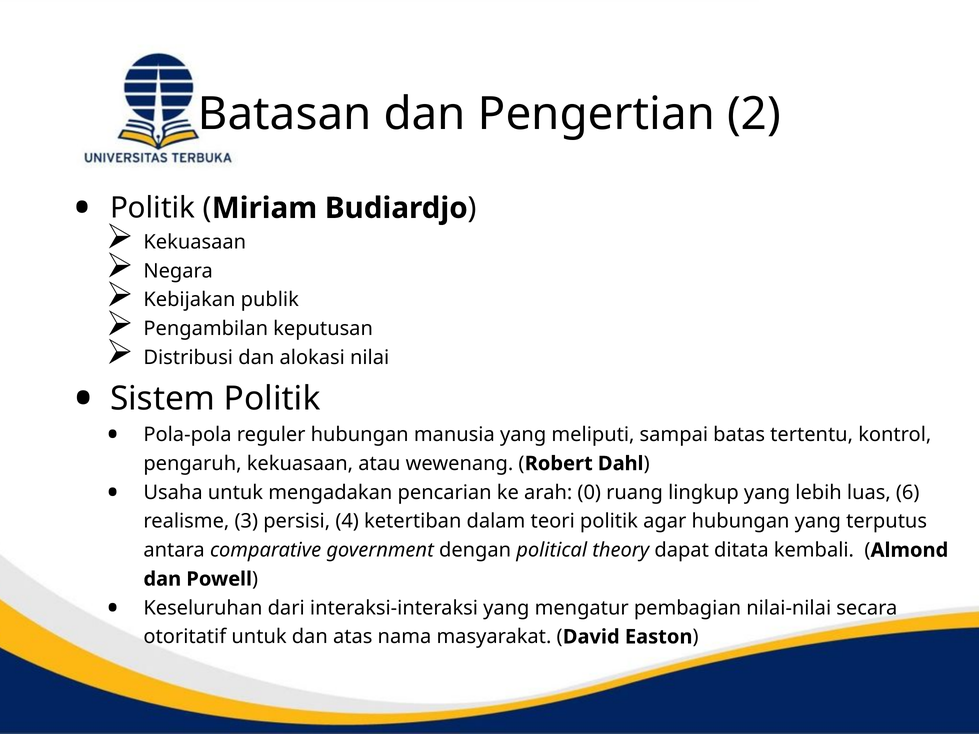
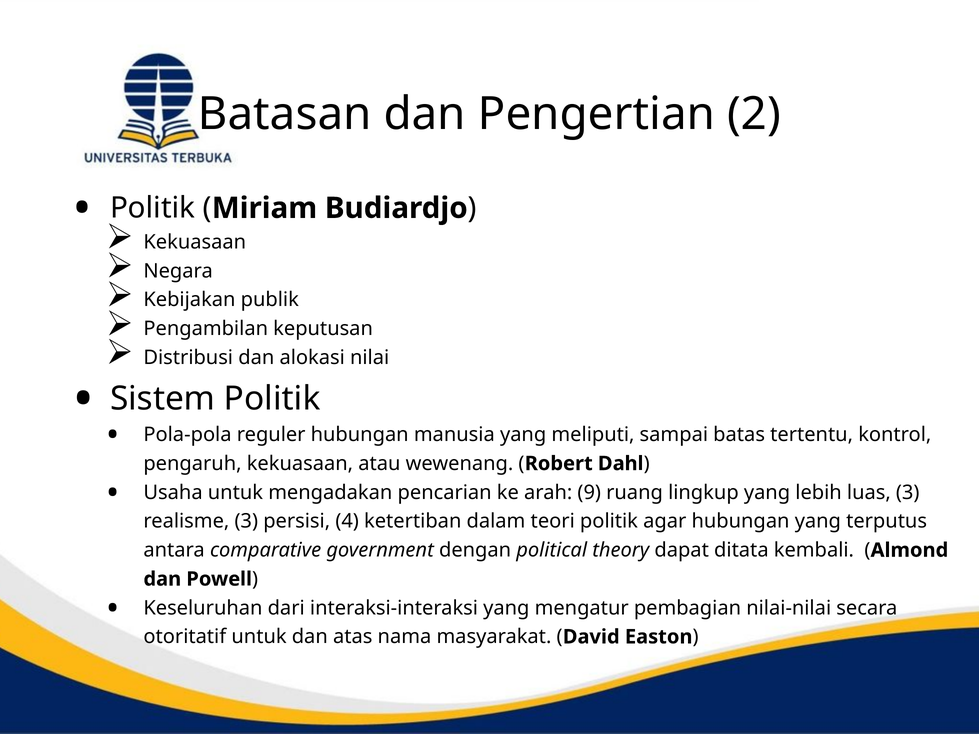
0: 0 -> 9 (589, 493)
luas 6: 6 -> 3 (908, 493)
